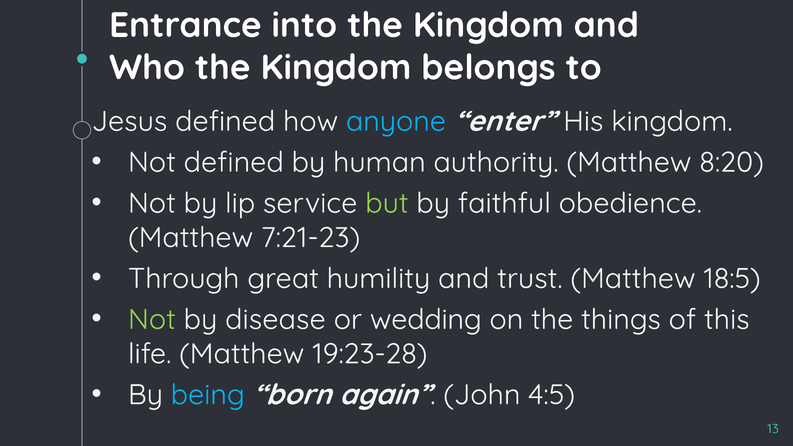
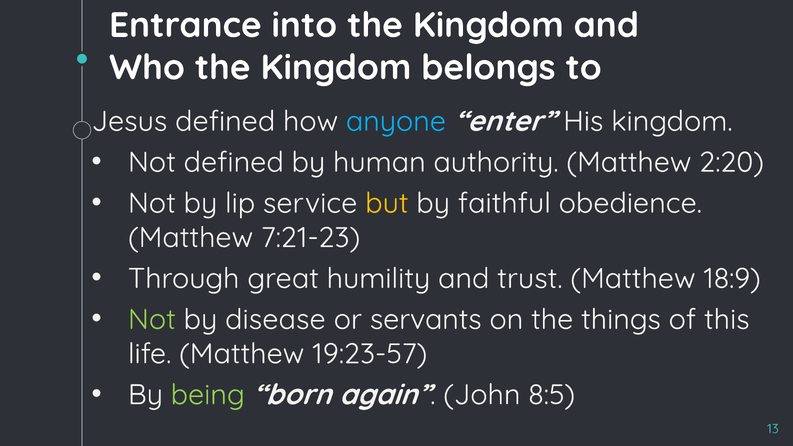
8:20: 8:20 -> 2:20 (732, 162)
but colour: light green -> yellow (387, 203)
18:5: 18:5 -> 18:9 (732, 279)
wedding: wedding -> servants (426, 320)
19:23-28: 19:23-28 -> 19:23-57 (370, 354)
being colour: light blue -> light green (208, 395)
4:5: 4:5 -> 8:5 (552, 395)
